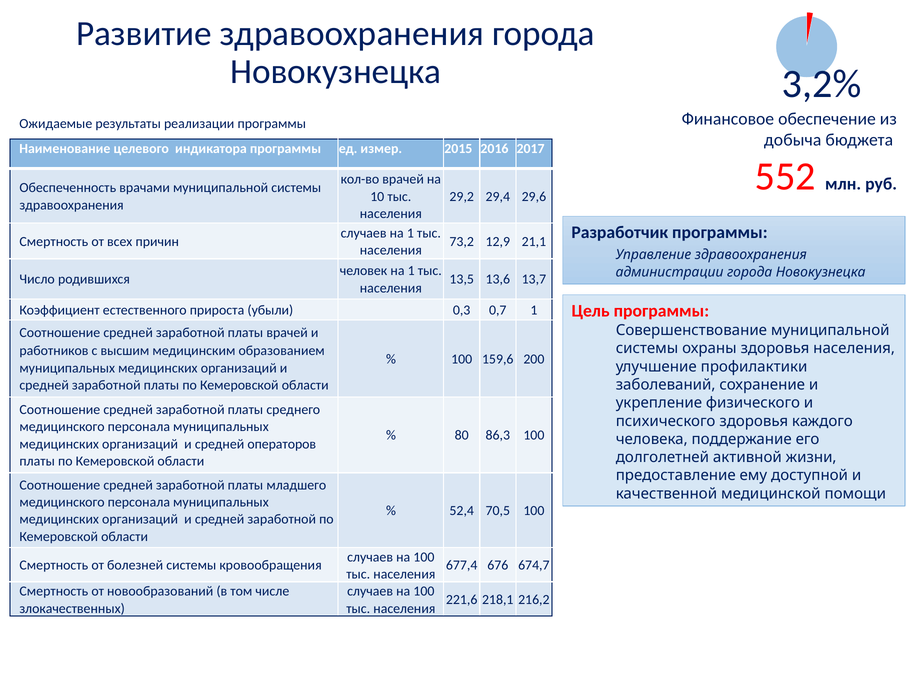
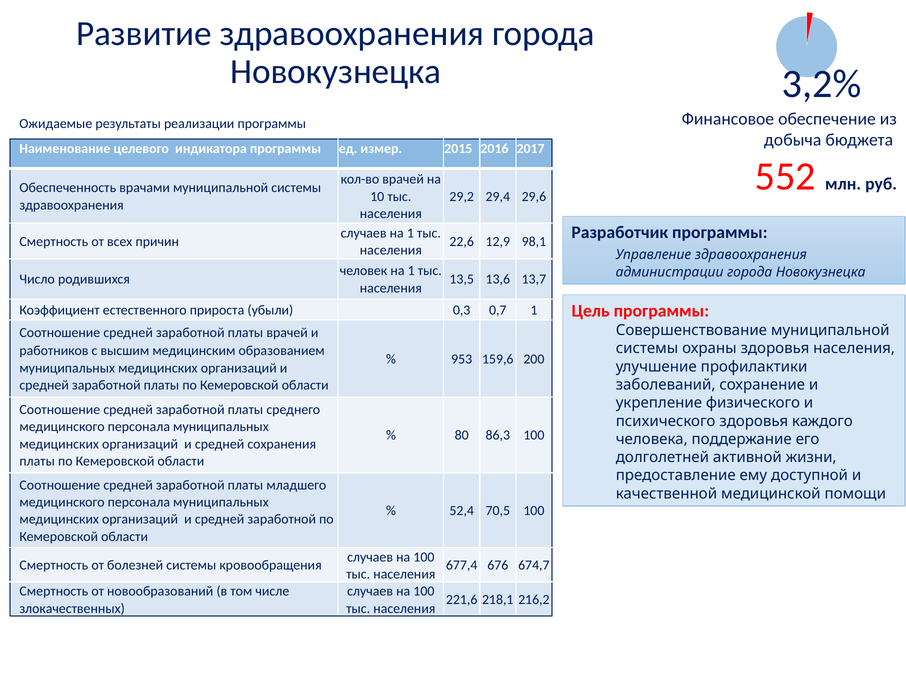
73,2: 73,2 -> 22,6 (462, 241)
21,1: 21,1 -> 98,1 (534, 241)
100: 100 -> 953 (462, 359)
операторов: операторов -> сохранения (282, 444)
